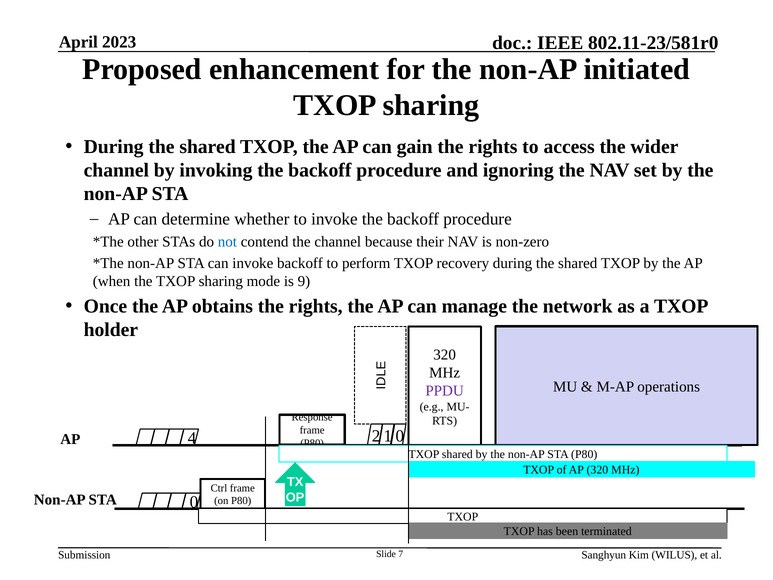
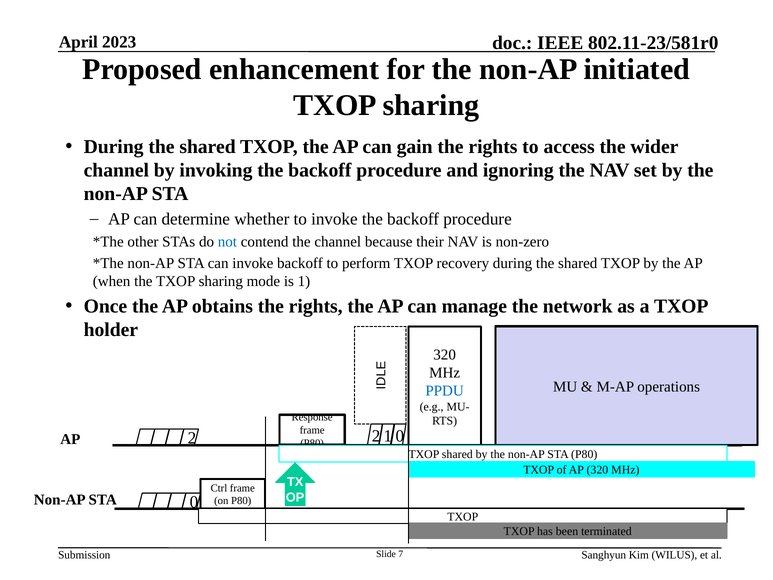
9: 9 -> 1 (304, 281)
PPDU colour: purple -> blue (445, 391)
4: 4 -> 2 (192, 438)
